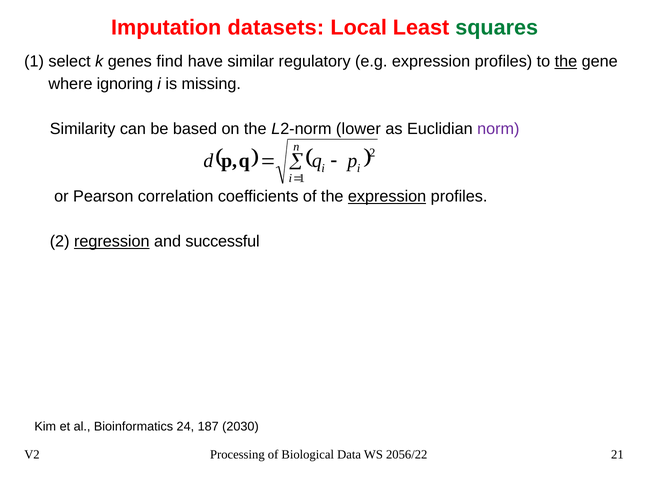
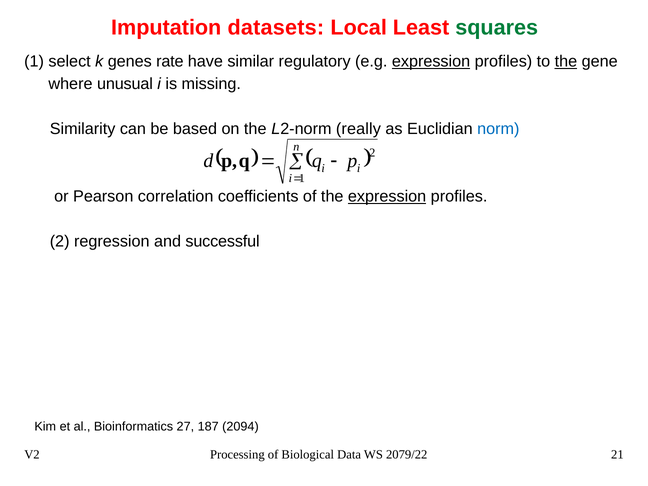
find: find -> rate (170, 61)
expression underline: none -> present (431, 61)
ignoring: ignoring -> unusual (125, 84)
lower: lower -> really (358, 129)
norm colour: purple -> blue (498, 129)
regression underline: present -> none (112, 241)
24: 24 -> 27 (185, 427)
2030: 2030 -> 2094 (240, 427)
2056/22: 2056/22 -> 2079/22 (407, 454)
